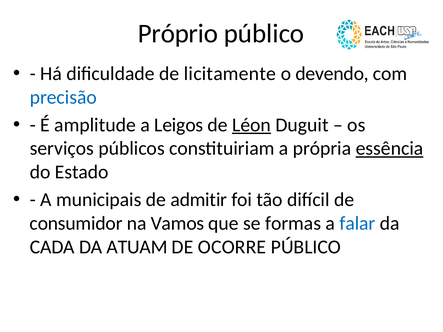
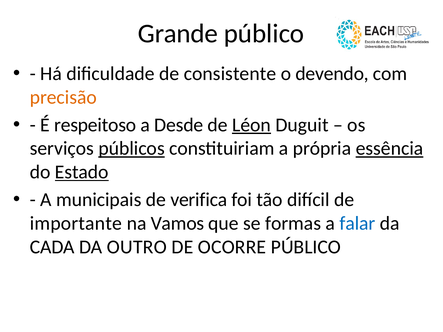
Próprio: Próprio -> Grande (178, 34)
licitamente: licitamente -> consistente (230, 74)
precisão colour: blue -> orange (63, 97)
amplitude: amplitude -> respeitoso (95, 125)
Leigos: Leigos -> Desde (179, 125)
públicos underline: none -> present (132, 149)
Estado underline: none -> present (82, 172)
admitir: admitir -> verifica (199, 200)
consumidor: consumidor -> importante (76, 223)
ATUAM: ATUAM -> OUTRO (137, 247)
